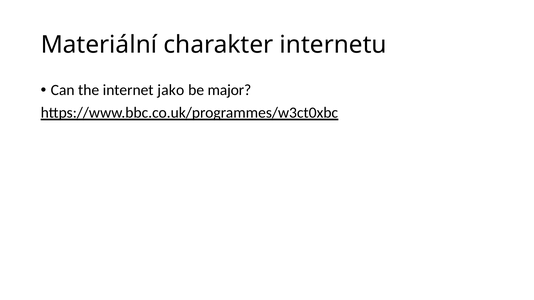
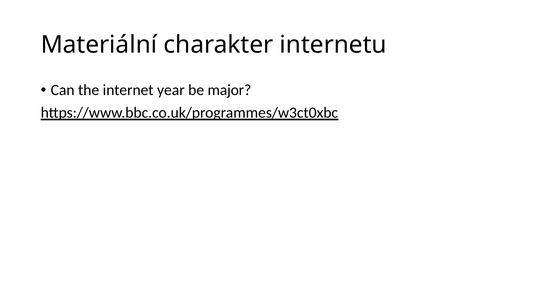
jako: jako -> year (171, 90)
